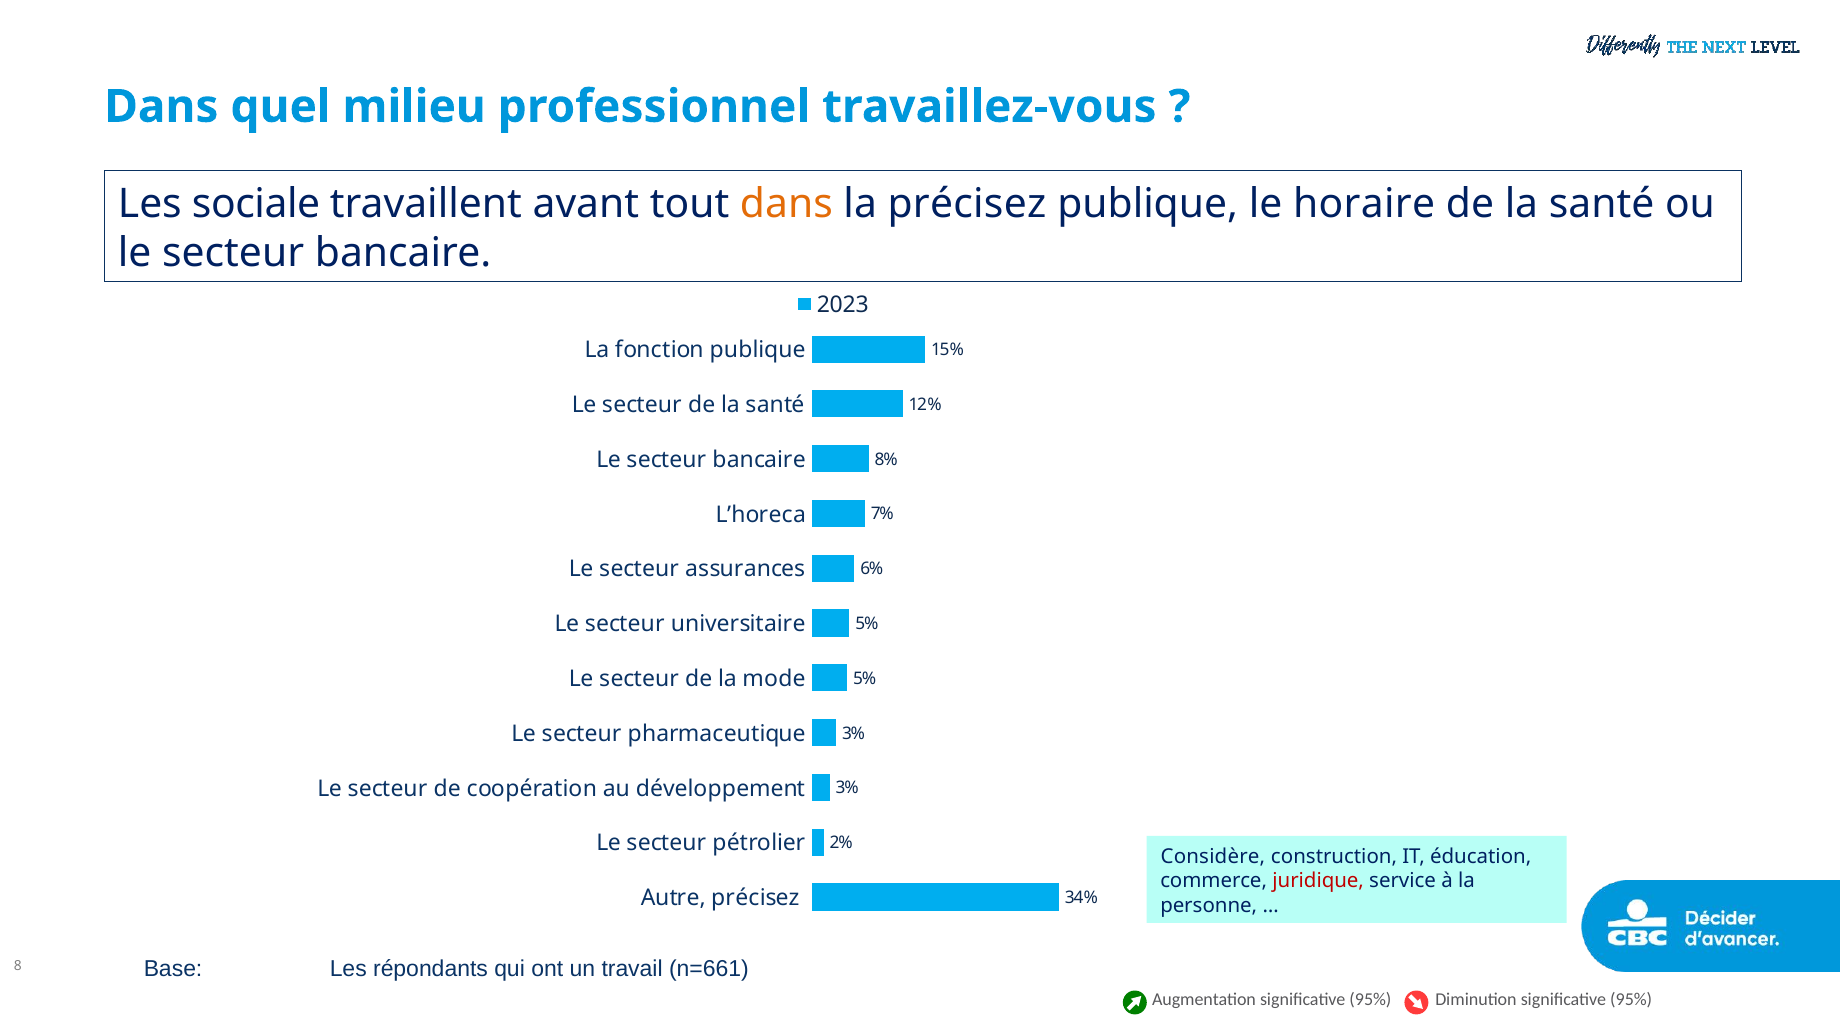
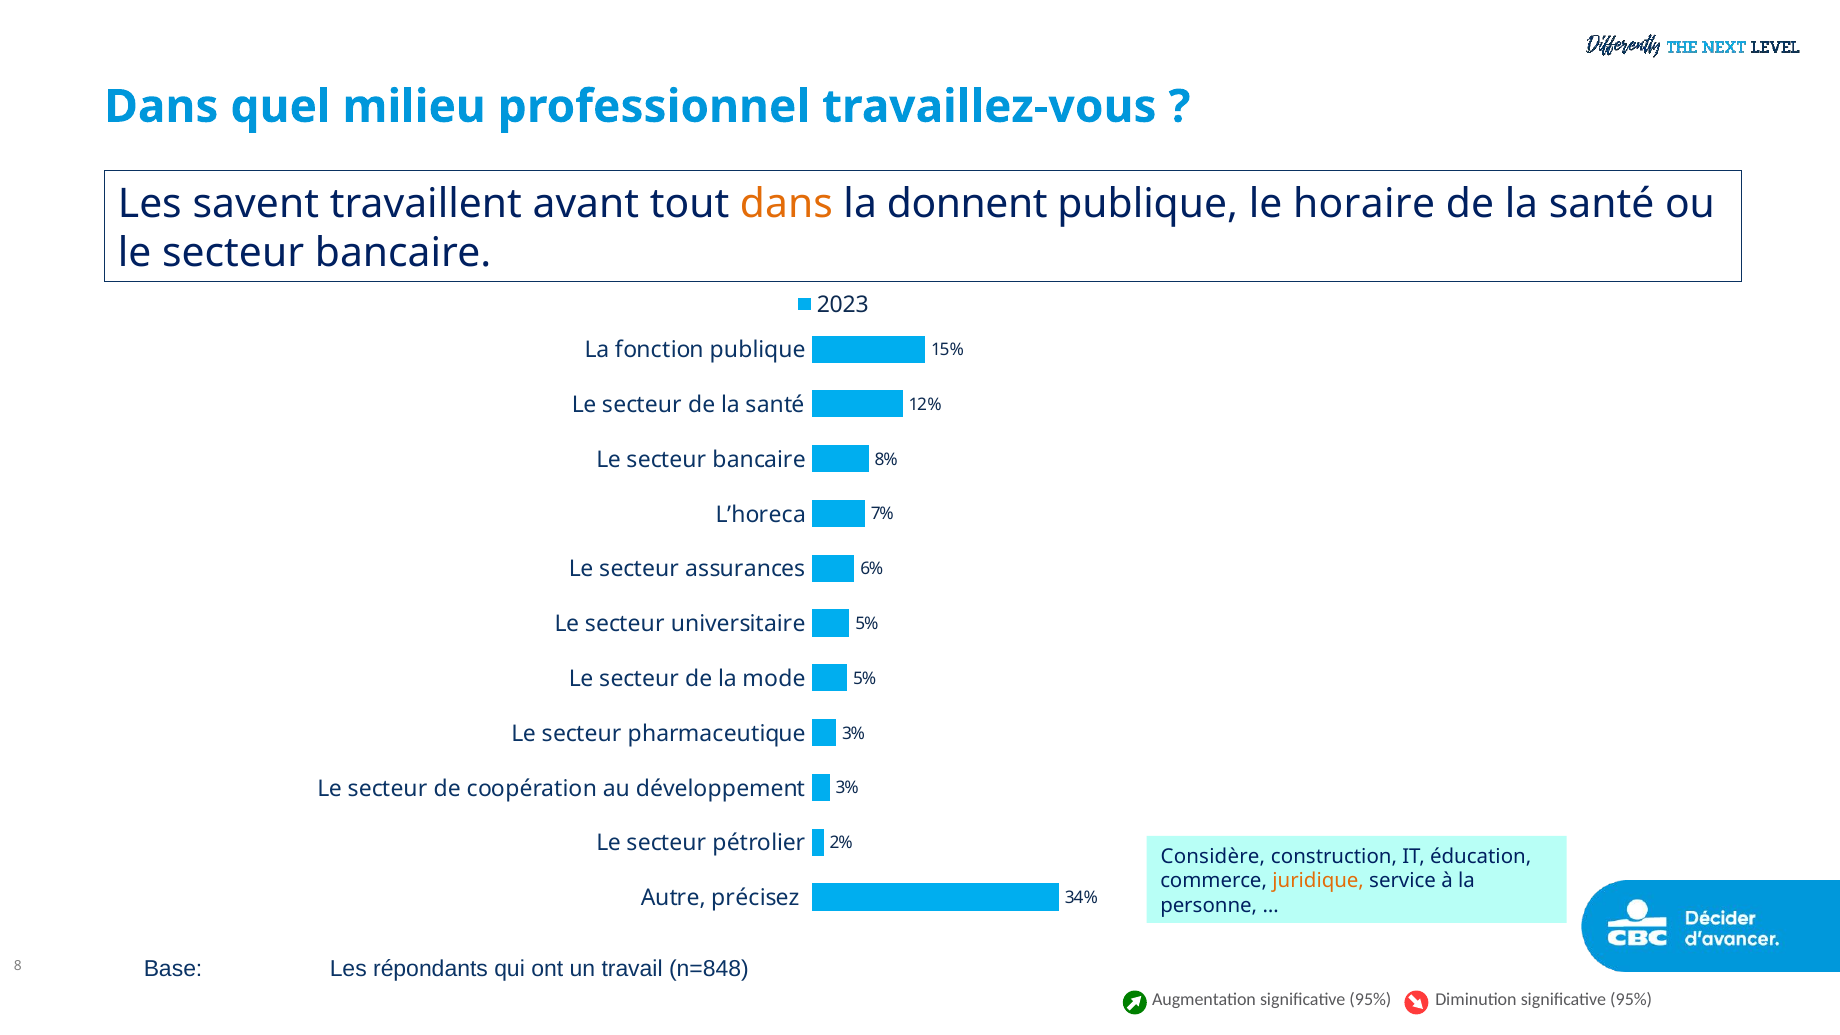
sociale: sociale -> savent (256, 204)
la précisez: précisez -> donnent (967, 204)
juridique colour: red -> orange (1318, 881)
n=661: n=661 -> n=848 (709, 969)
